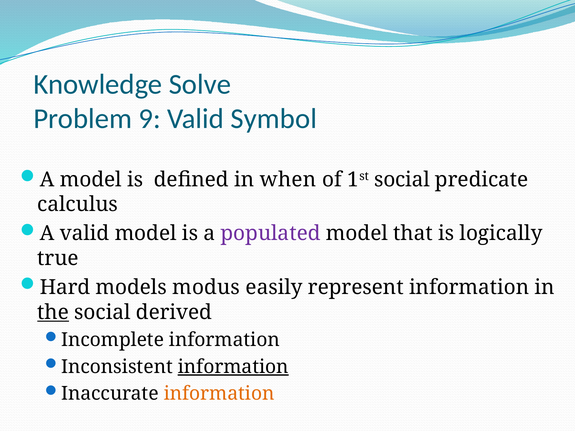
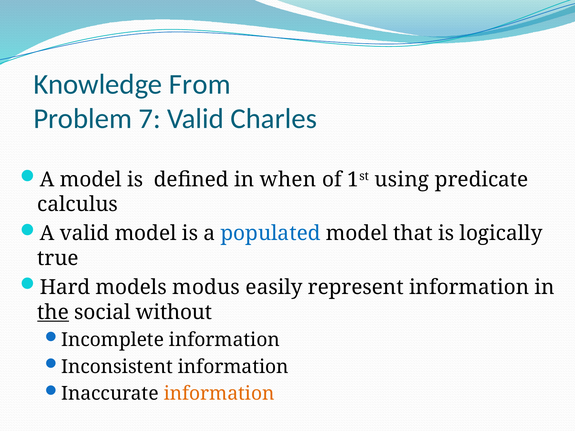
Solve: Solve -> From (200, 84)
9: 9 -> 7 (150, 119)
Symbol: Symbol -> Charles (274, 119)
1st social: social -> using (402, 180)
populated colour: purple -> blue (271, 234)
derived: derived -> without (174, 312)
information underline: present -> none (233, 367)
